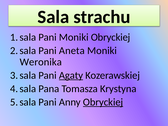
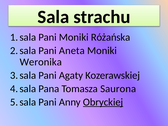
Moniki Obryckiej: Obryckiej -> Różańska (111, 37)
Agaty underline: present -> none (71, 75)
Krystyna: Krystyna -> Saurona (118, 89)
